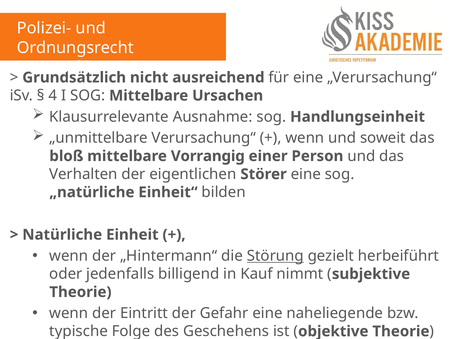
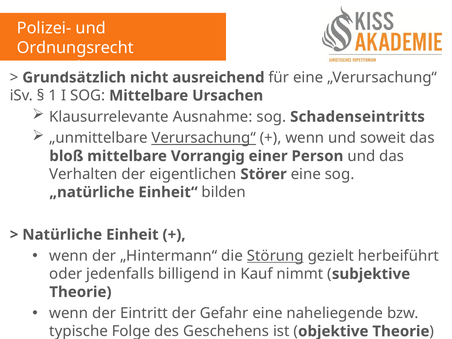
4: 4 -> 1 (53, 96)
Handlungseinheit: Handlungseinheit -> Schadenseintritts (357, 117)
Verursachung“ underline: none -> present (204, 138)
